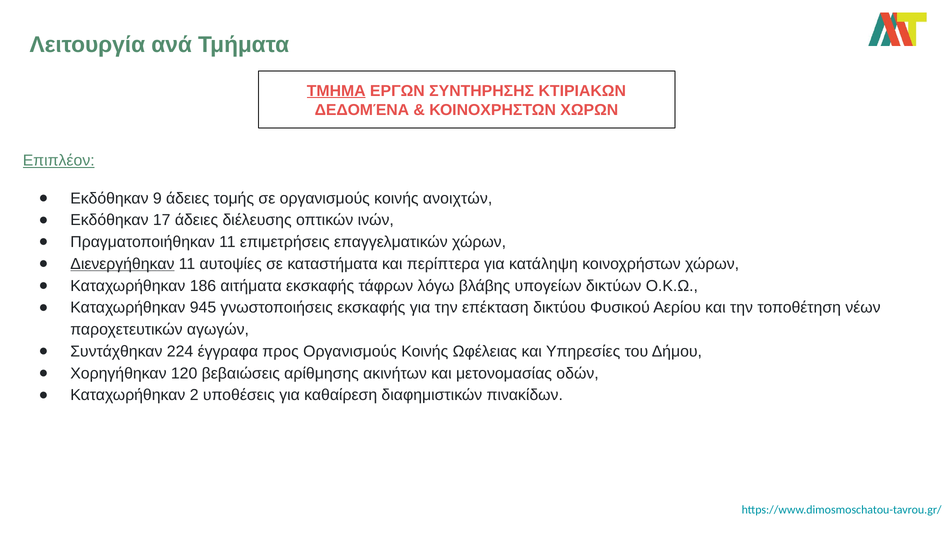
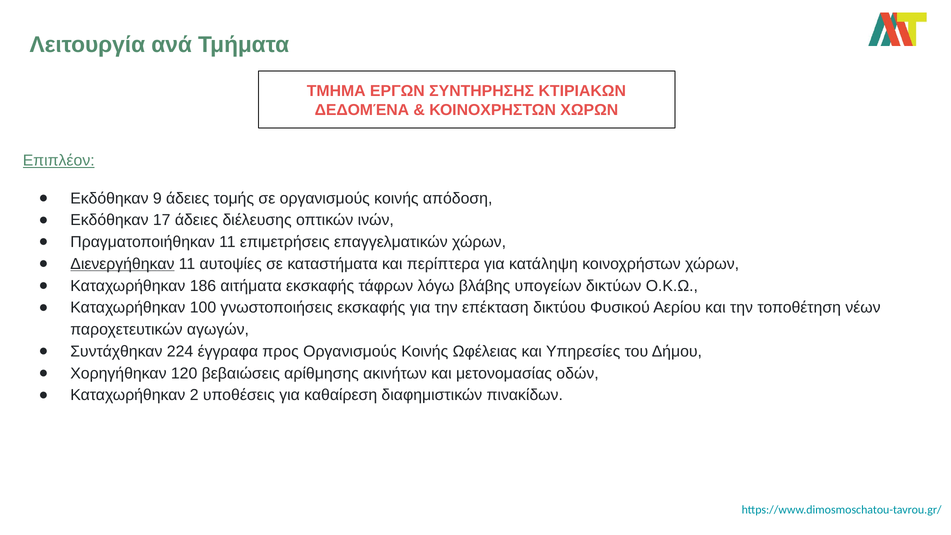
ΤΜΗΜΑ underline: present -> none (336, 91)
ανοιχτών: ανοιχτών -> απόδοση (458, 198)
945: 945 -> 100 (203, 308)
